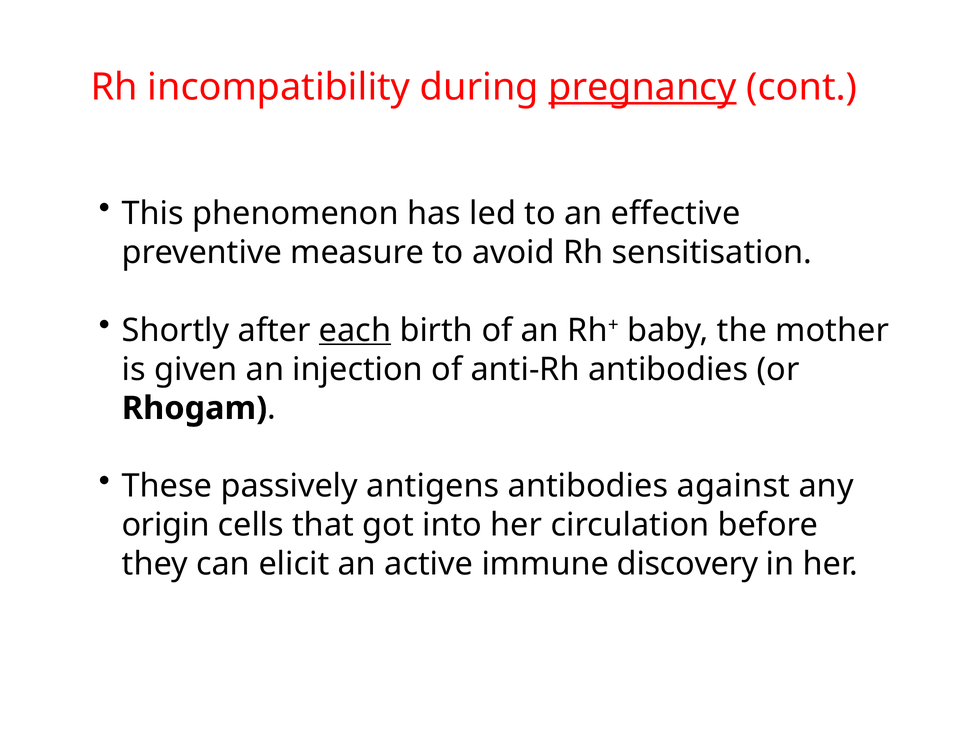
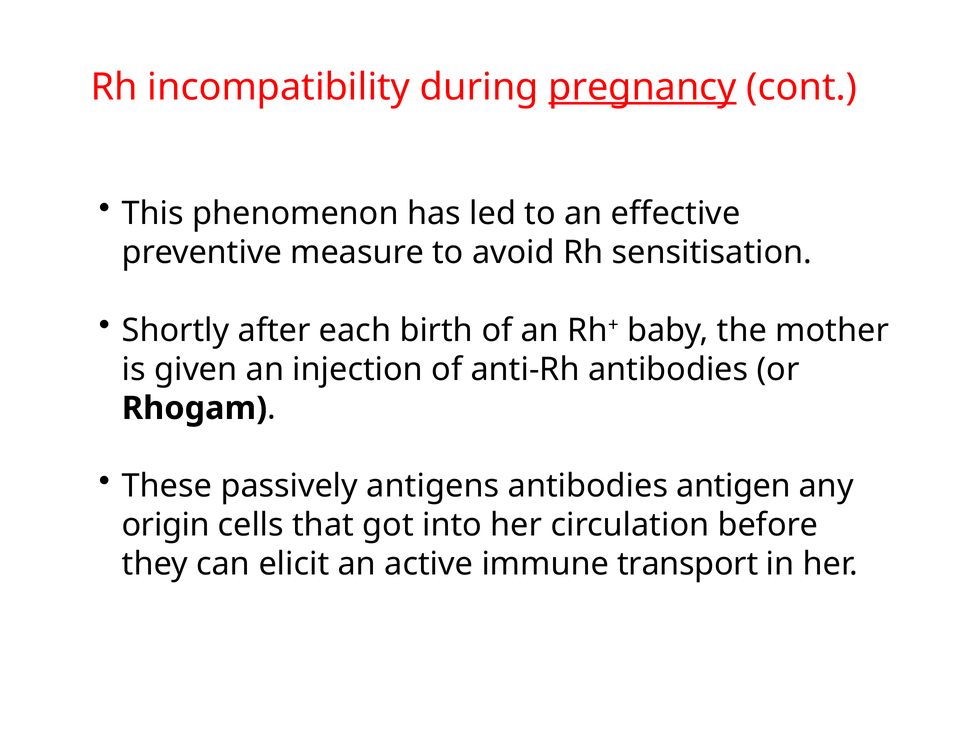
each underline: present -> none (355, 330)
against: against -> antigen (734, 486)
discovery: discovery -> transport (688, 564)
